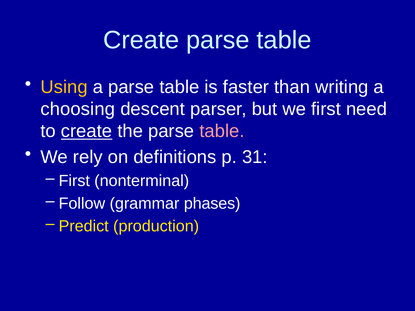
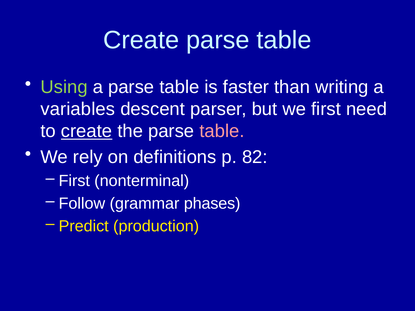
Using colour: yellow -> light green (64, 87)
choosing: choosing -> variables (78, 109)
31: 31 -> 82 (255, 157)
